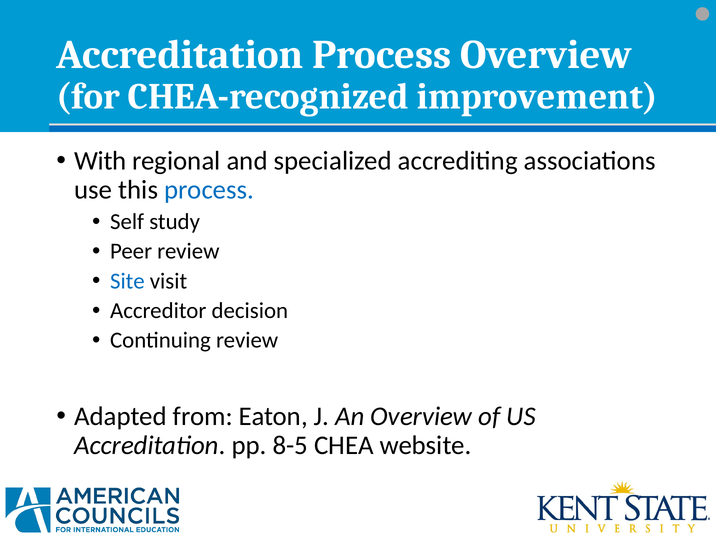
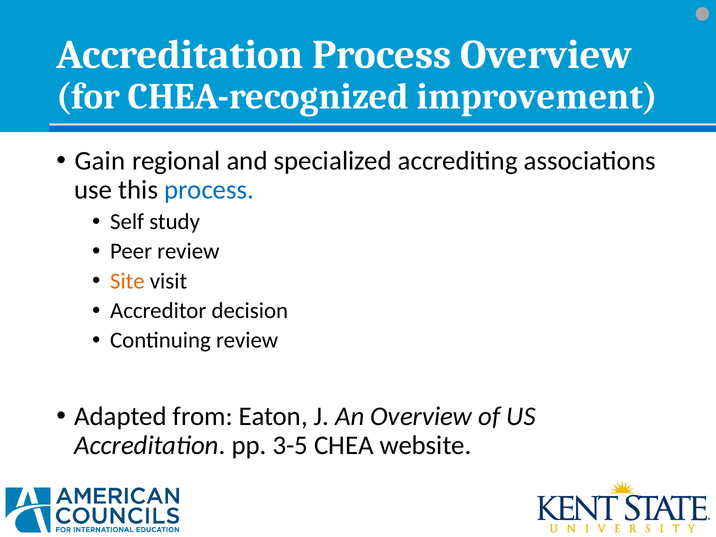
With: With -> Gain (100, 161)
Site colour: blue -> orange (127, 281)
8-5: 8-5 -> 3-5 (290, 445)
